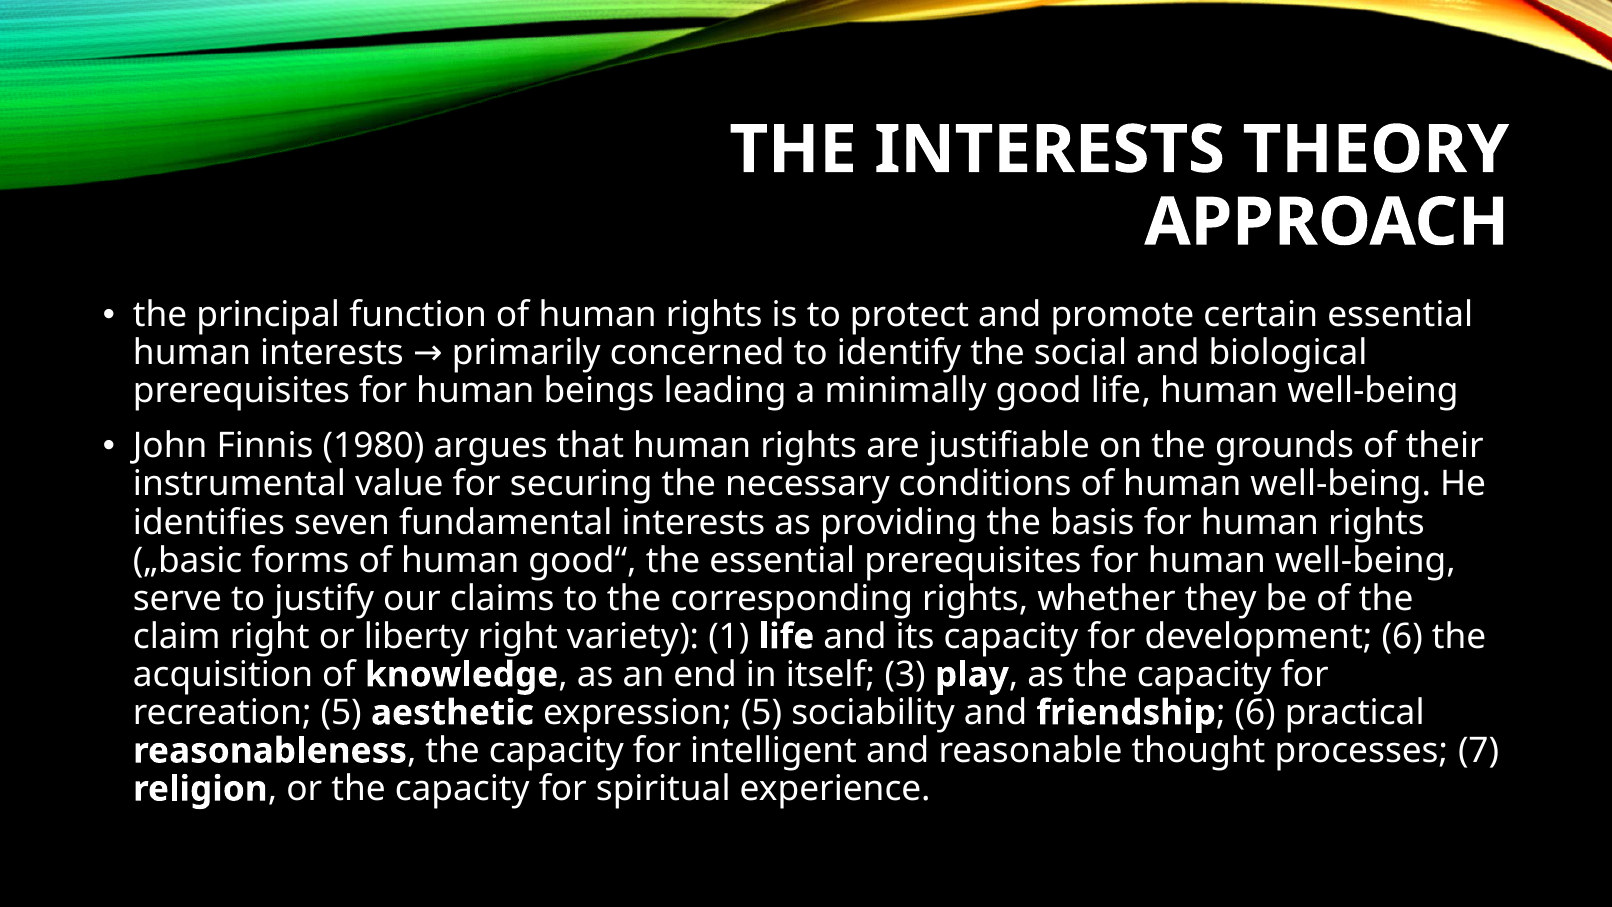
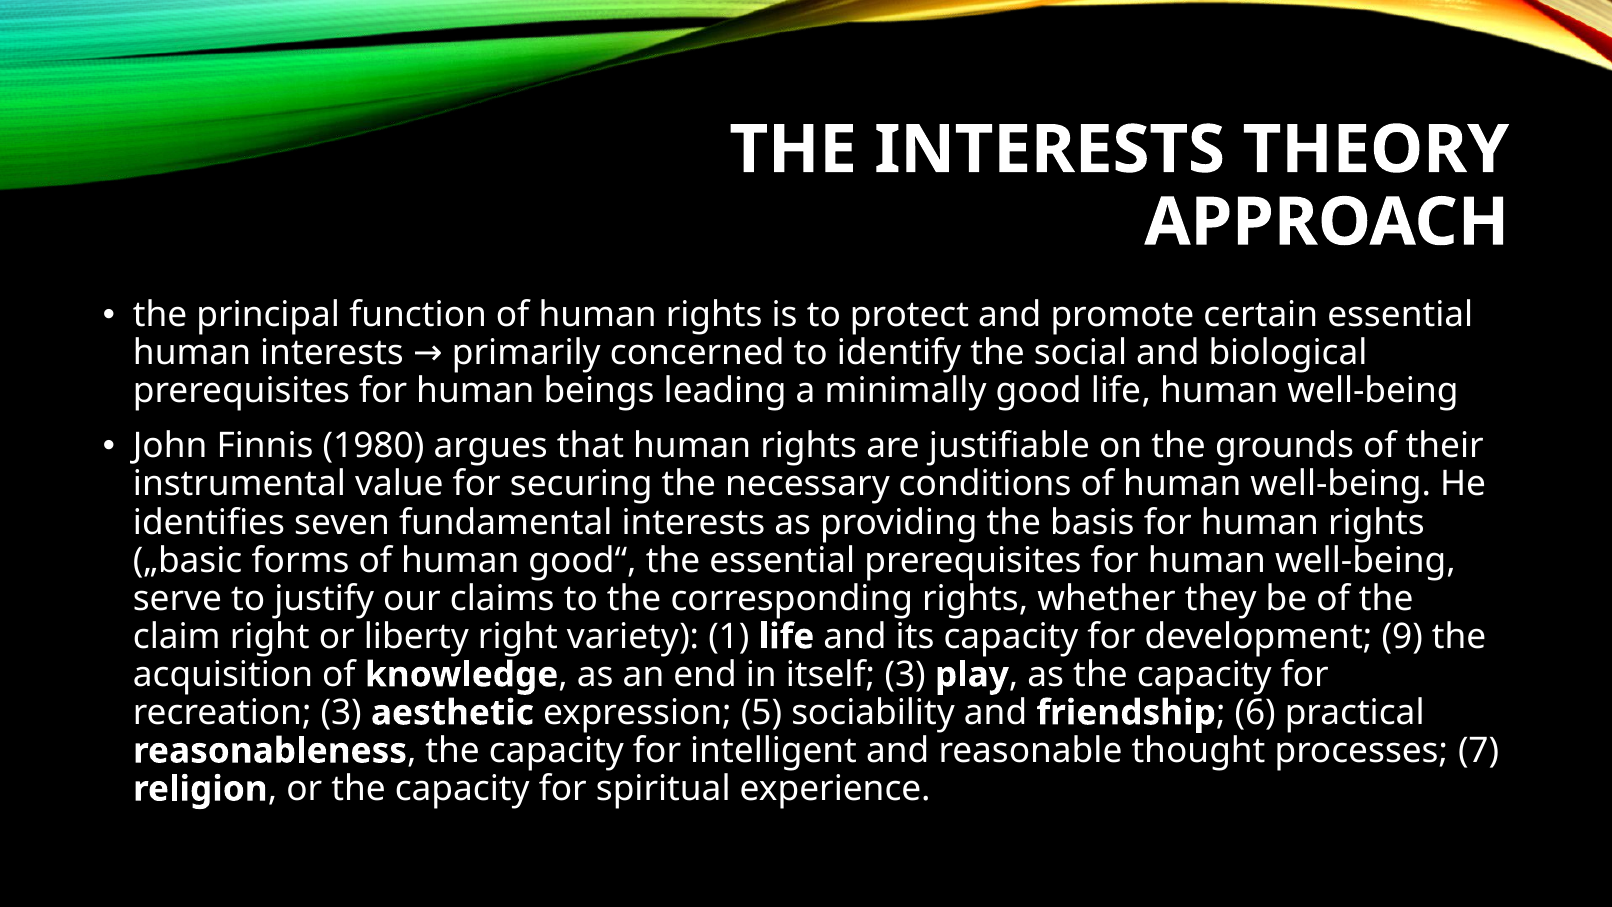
development 6: 6 -> 9 (1402, 636)
recreation 5: 5 -> 3 (341, 713)
